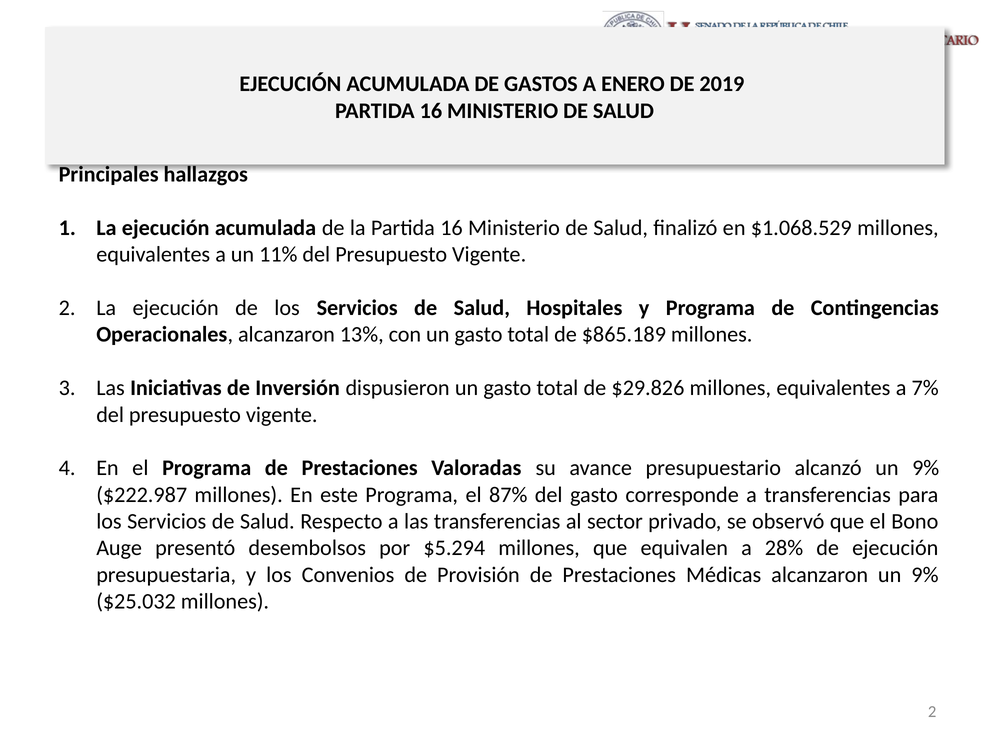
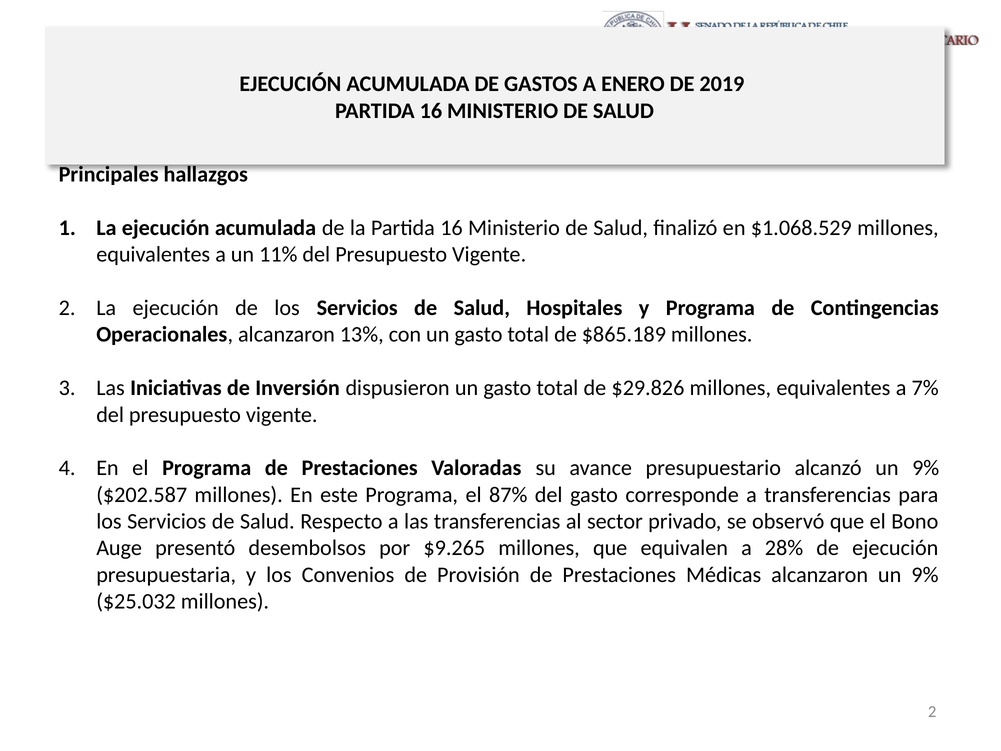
$222.987: $222.987 -> $202.587 (142, 495)
$5.294: $5.294 -> $9.265 (454, 548)
